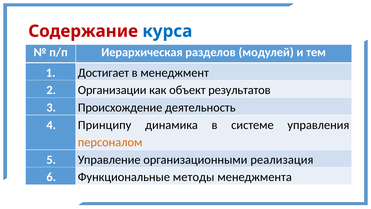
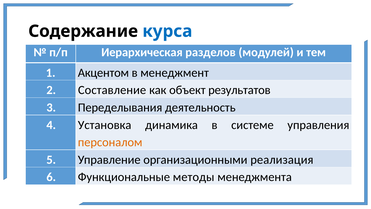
Содержание colour: red -> black (83, 31)
Достигает: Достигает -> Акцентом (103, 73)
Организации: Организации -> Составление (112, 90)
Происхождение: Происхождение -> Переделывания (120, 107)
Принципу: Принципу -> Установка (105, 125)
